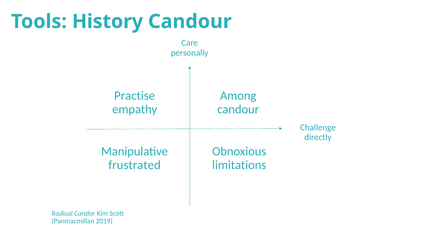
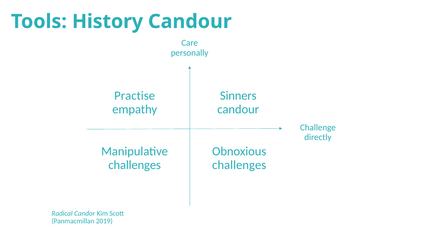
Among: Among -> Sinners (238, 96)
frustrated: frustrated -> challenges (135, 165)
limitations: limitations -> challenges (239, 165)
